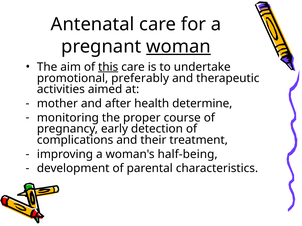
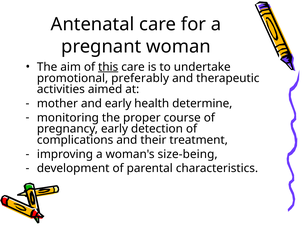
woman underline: present -> none (178, 47)
and after: after -> early (118, 104)
half-being: half-being -> size-being (188, 155)
